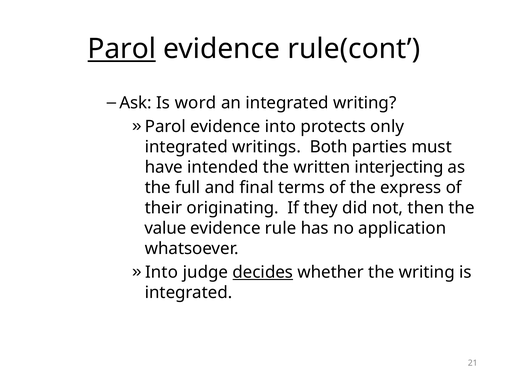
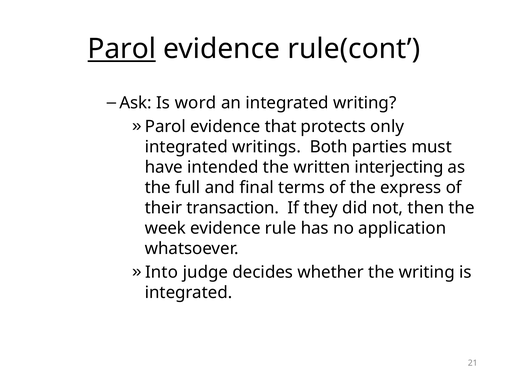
evidence into: into -> that (281, 126)
originating: originating -> transaction (233, 208)
value: value -> week (165, 228)
decides underline: present -> none (263, 272)
